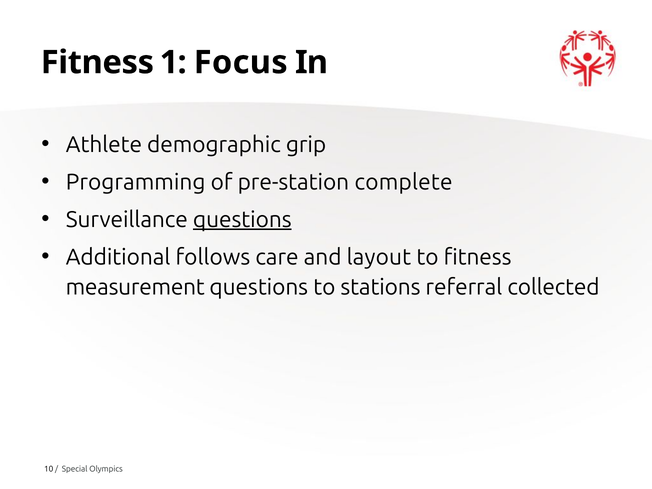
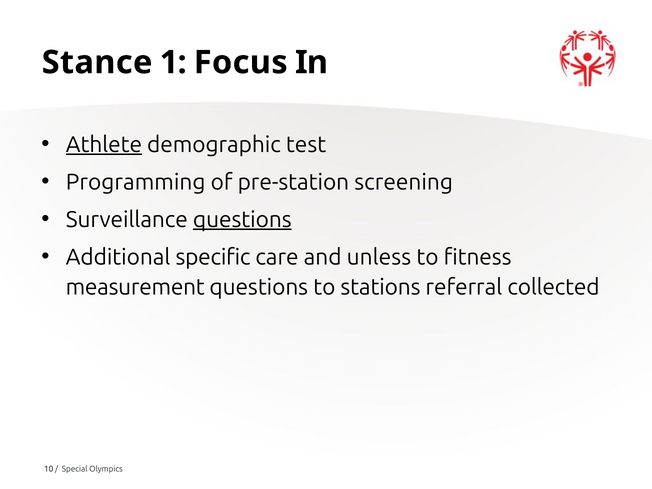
Fitness: Fitness -> Stance (97, 62)
Athlete underline: none -> present (104, 145)
grip: grip -> test (306, 145)
complete: complete -> screening (404, 182)
follows: follows -> specific (213, 257)
layout: layout -> unless (379, 257)
